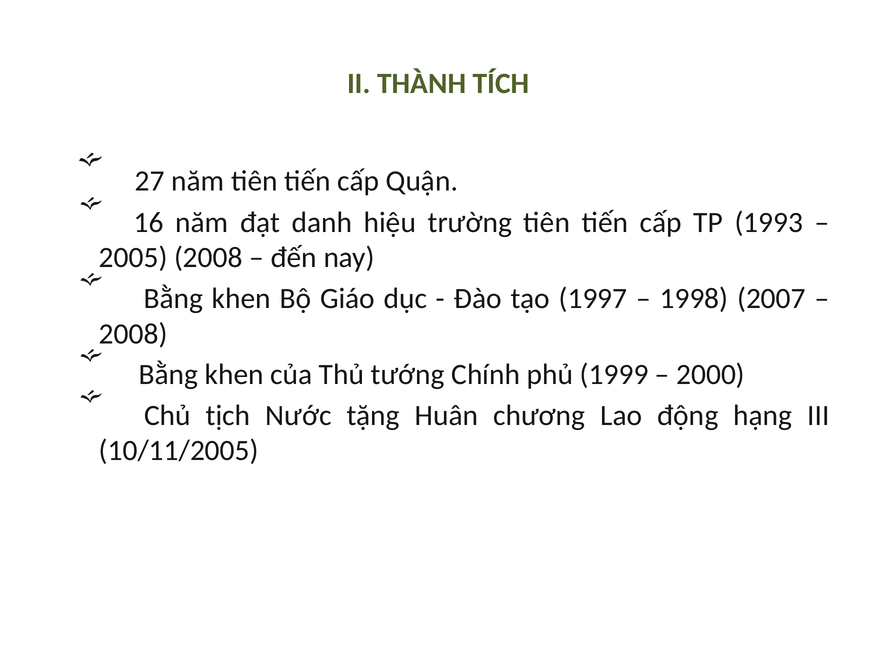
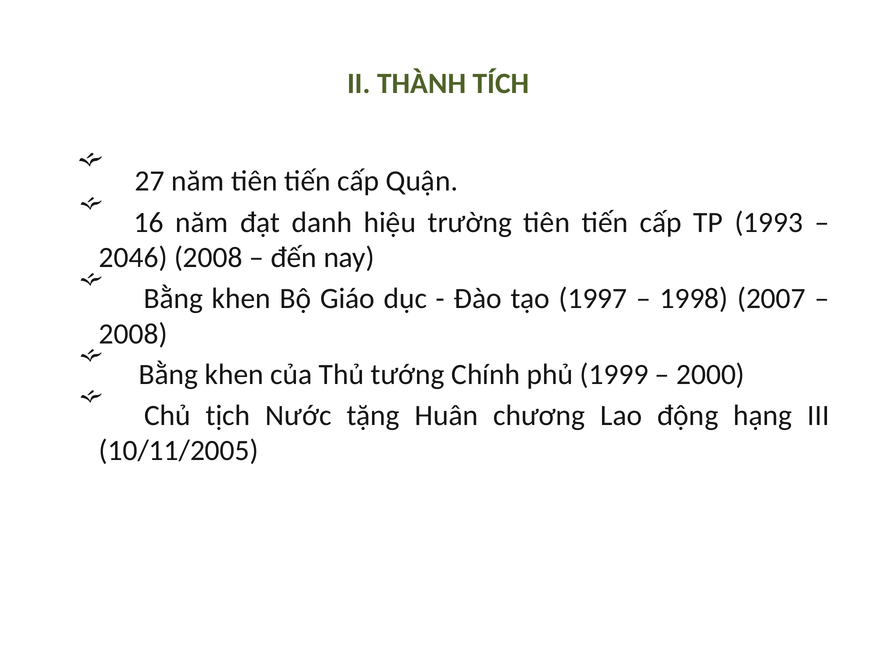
2005: 2005 -> 2046 (133, 258)
